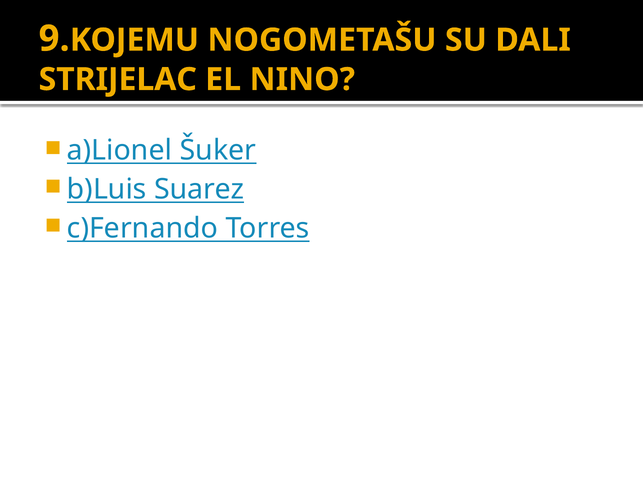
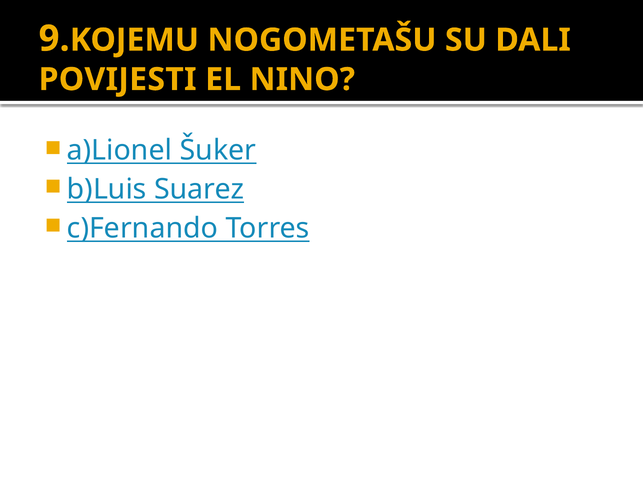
STRIJELAC: STRIJELAC -> POVIJESTI (118, 80)
